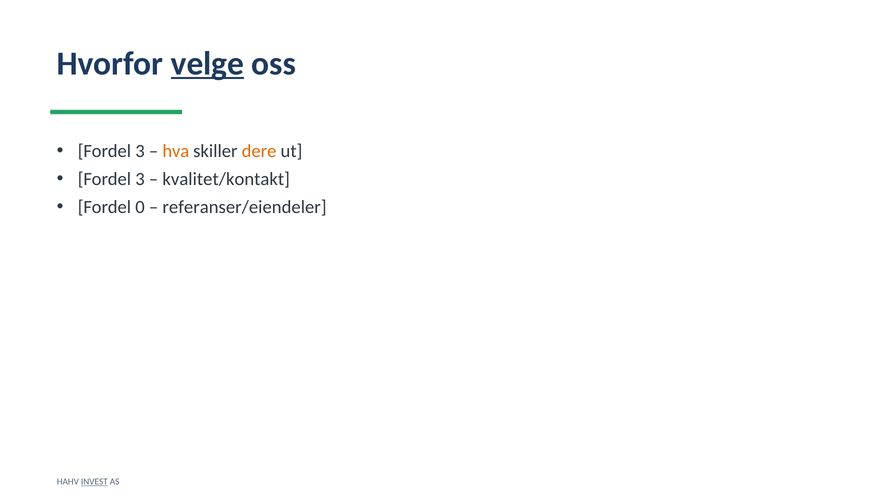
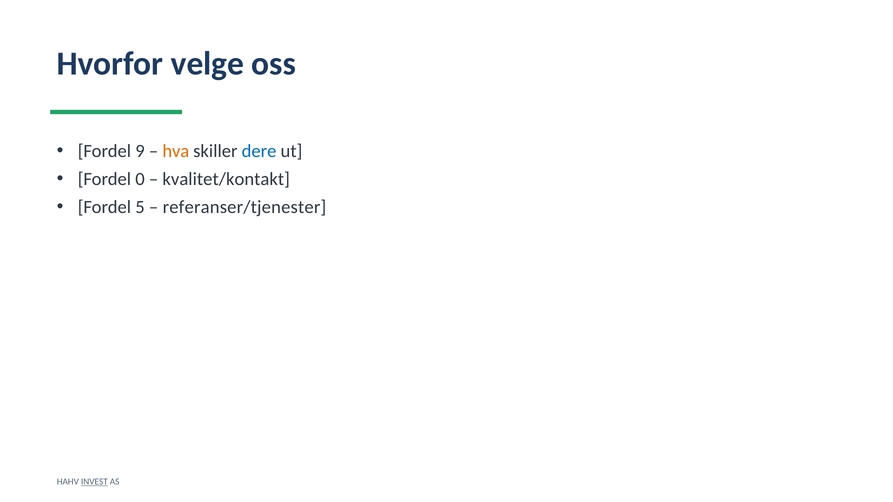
velge underline: present -> none (207, 64)
3: 3 -> 9 (140, 151)
dere colour: orange -> blue (259, 151)
3: 3 -> 0 (140, 179)
0: 0 -> 5 (140, 207)
referanser/eiendeler: referanser/eiendeler -> referanser/tjenester (244, 207)
